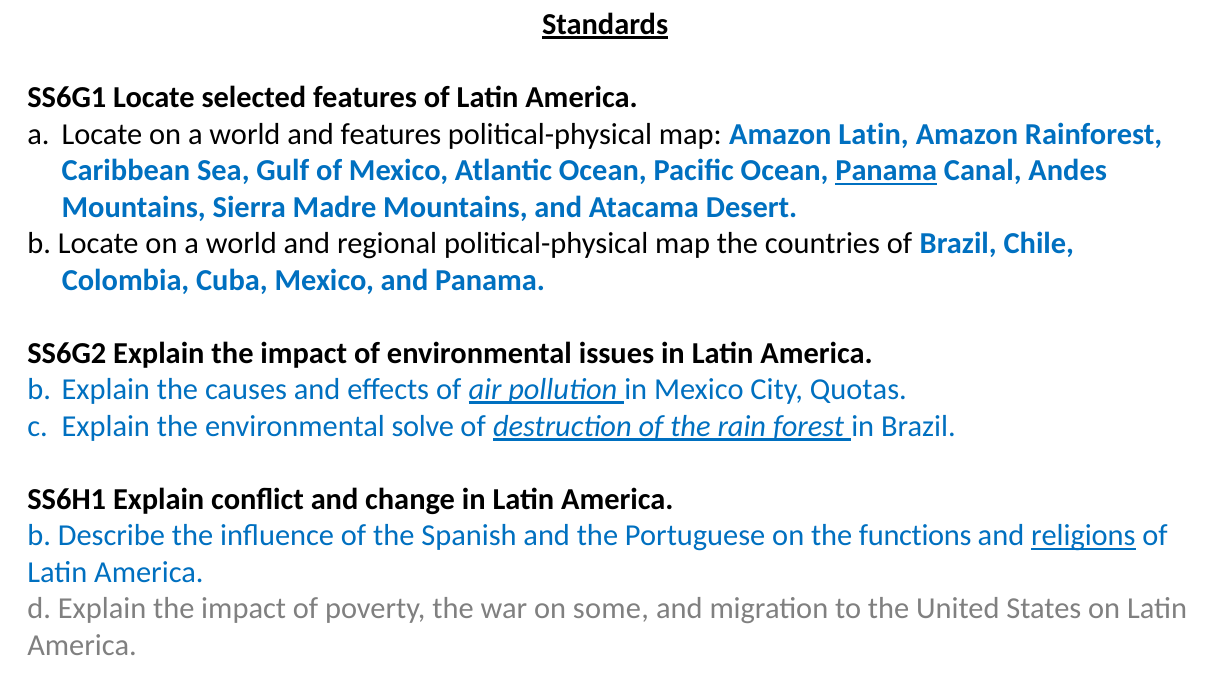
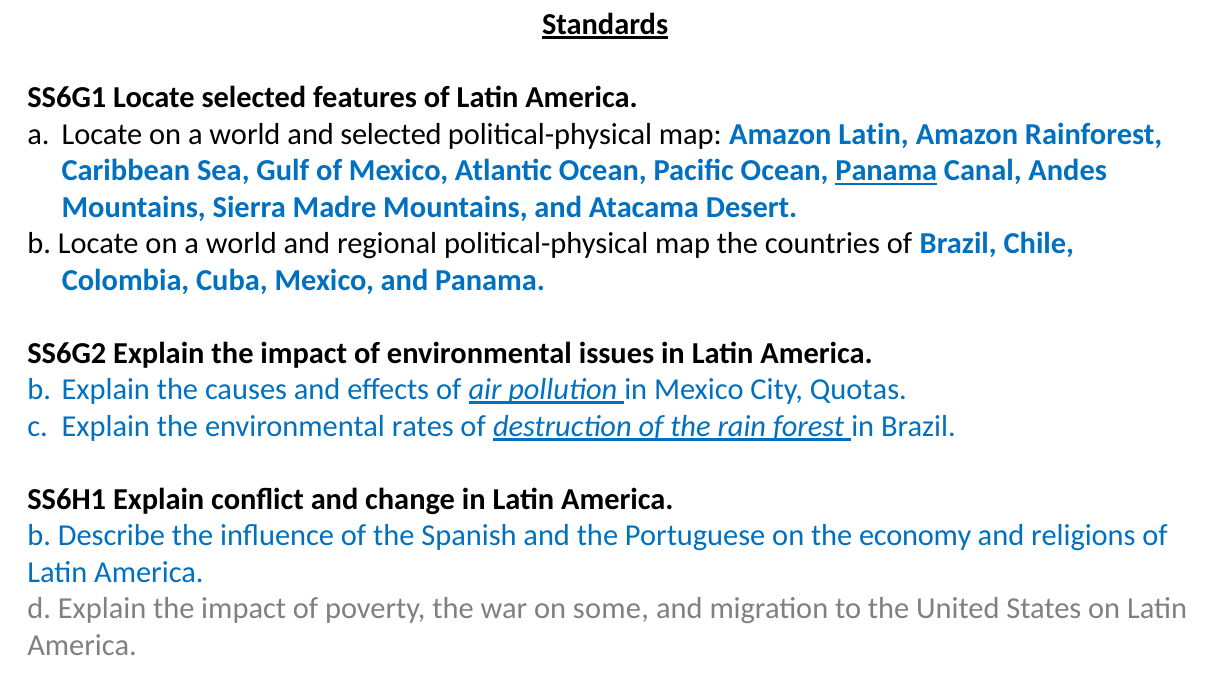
and features: features -> selected (391, 134)
solve: solve -> rates (423, 426)
functions: functions -> economy (915, 536)
religions underline: present -> none (1083, 536)
